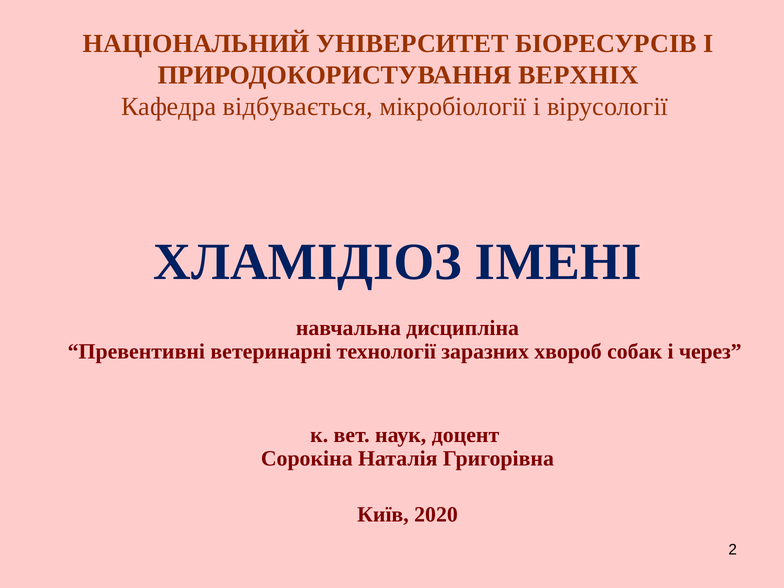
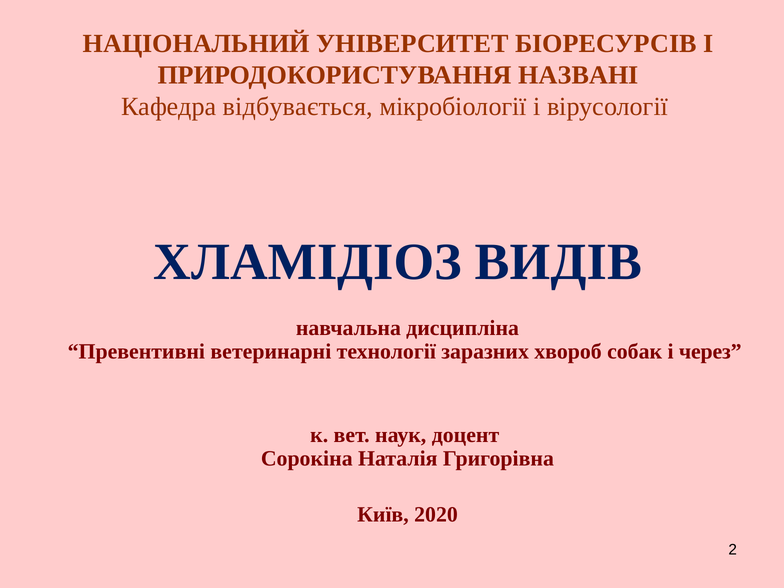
ВЕРХНІХ: ВЕРХНІХ -> НАЗВАНІ (578, 75)
ІМЕНІ: ІМЕНІ -> ВИДІВ (558, 262)
